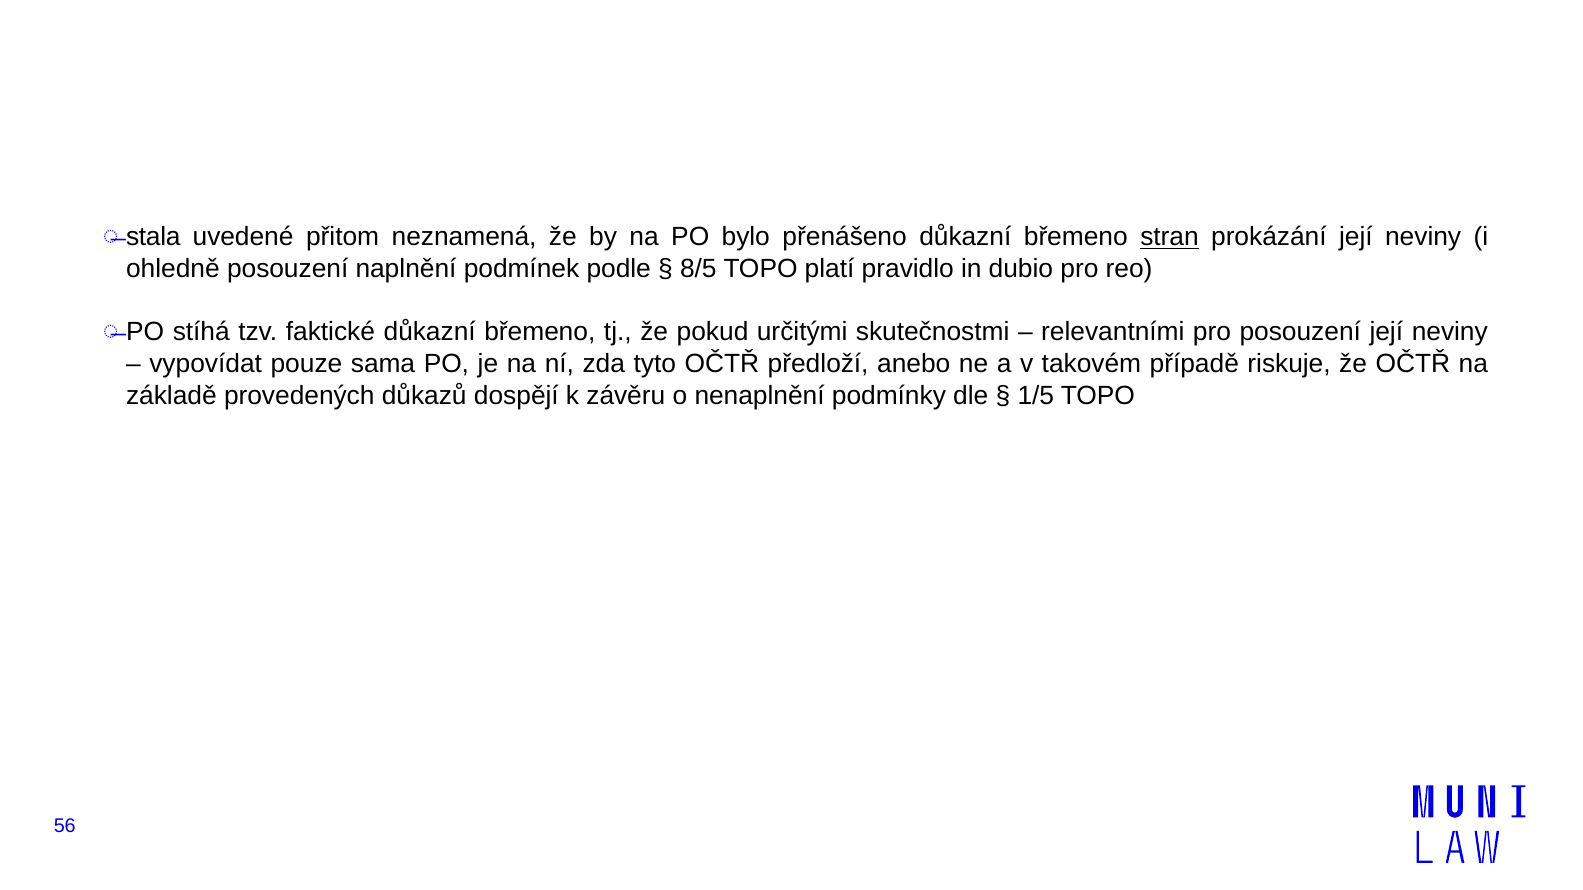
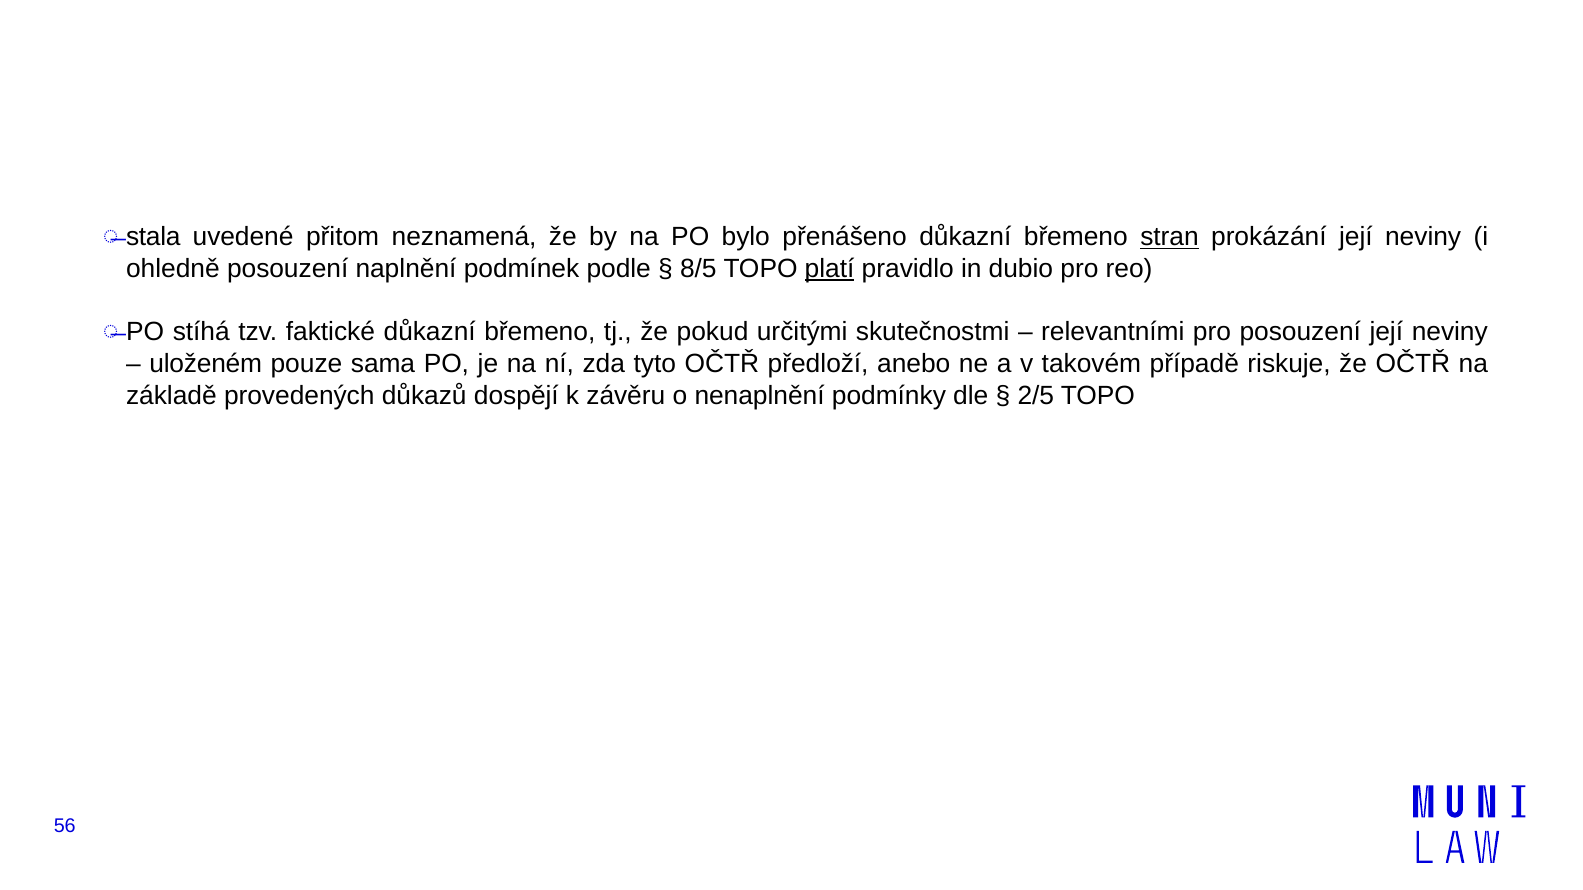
platí underline: none -> present (830, 269)
vypovídat: vypovídat -> uloženém (206, 364)
1/5: 1/5 -> 2/5 (1036, 396)
